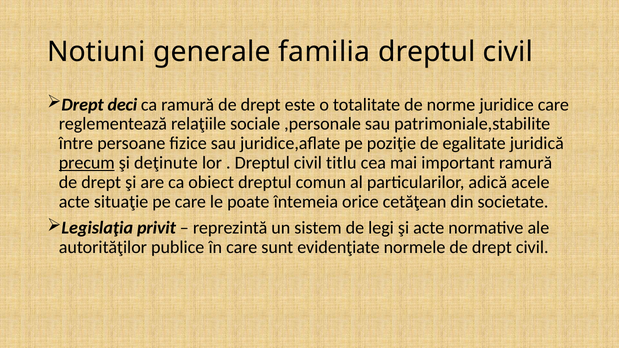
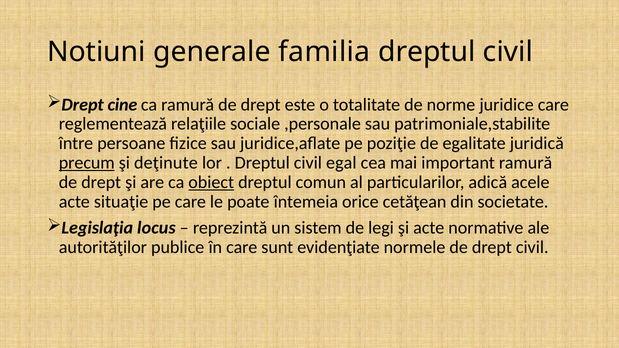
deci: deci -> cine (122, 105)
titlu: titlu -> egal (341, 163)
obiect underline: none -> present (211, 182)
privit: privit -> locus (156, 228)
